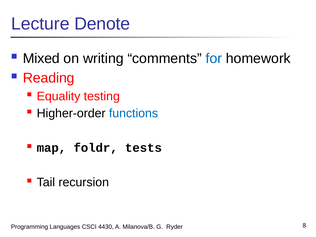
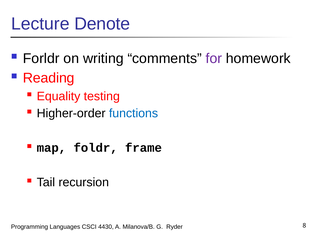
Mixed: Mixed -> Forldr (41, 58)
for colour: blue -> purple (214, 58)
tests: tests -> frame (143, 148)
